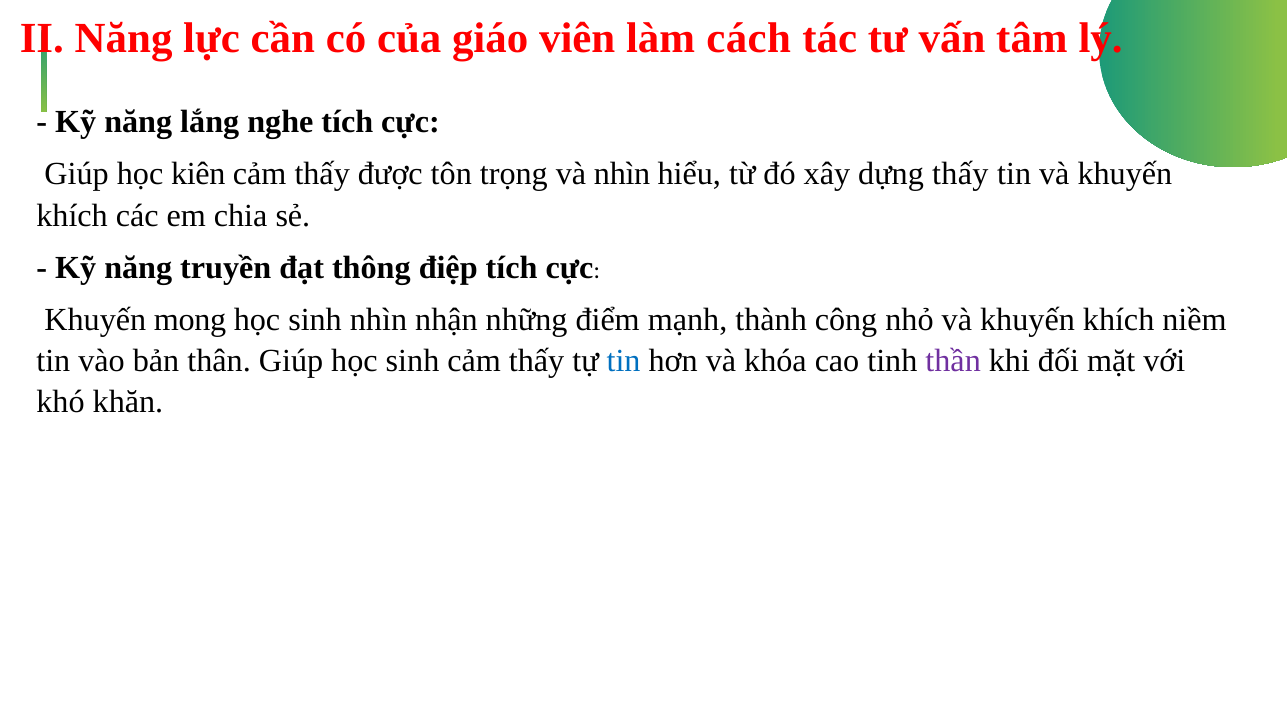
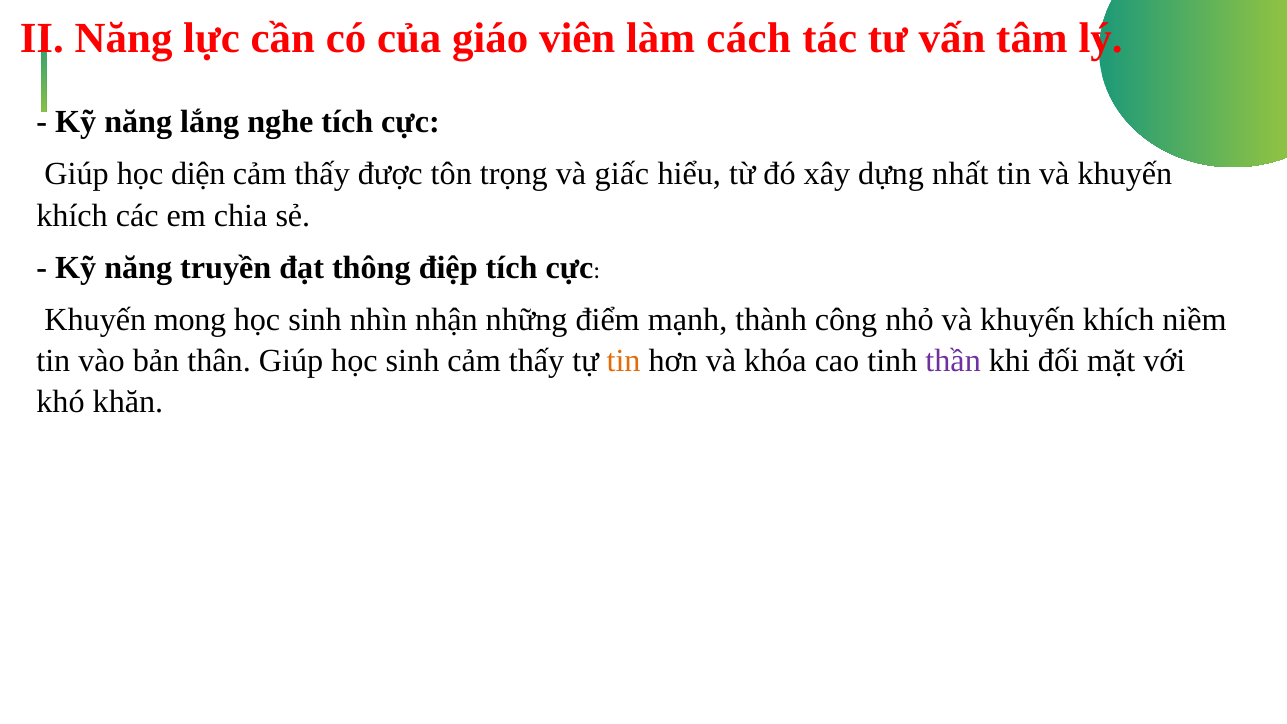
kiên: kiên -> diện (198, 174)
và nhìn: nhìn -> giấc (622, 174)
dựng thấy: thấy -> nhất (960, 174)
tin colour: blue -> orange (624, 361)
